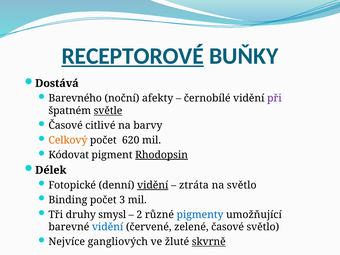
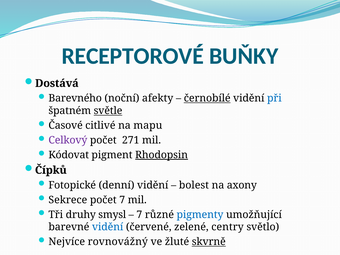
RECEPTOROVÉ underline: present -> none (133, 56)
černobílé underline: none -> present (207, 98)
při colour: purple -> blue (274, 98)
barvy: barvy -> mapu (148, 126)
Celkový colour: orange -> purple (68, 140)
620: 620 -> 271 (131, 140)
Délek: Délek -> Čípků (51, 170)
vidění underline: present -> none (153, 185)
ztráta: ztráta -> bolest (194, 185)
na světlo: světlo -> axony (242, 185)
Binding: Binding -> Sekrece (68, 200)
počet 3: 3 -> 7 (122, 200)
2: 2 -> 7 (139, 215)
zelené časové: časové -> centry (227, 227)
gangliových: gangliových -> rovnovážný (118, 242)
